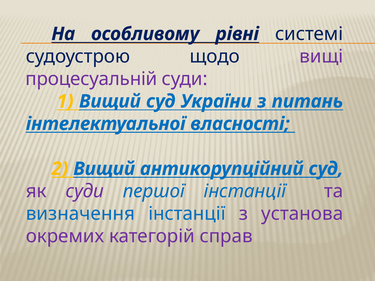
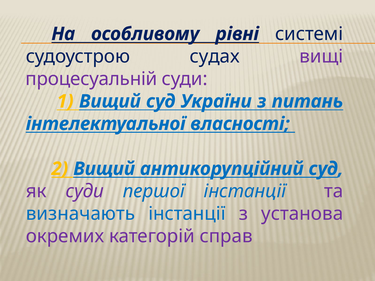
щодо: щодо -> судах (215, 56)
визначення: визначення -> визначають (80, 214)
